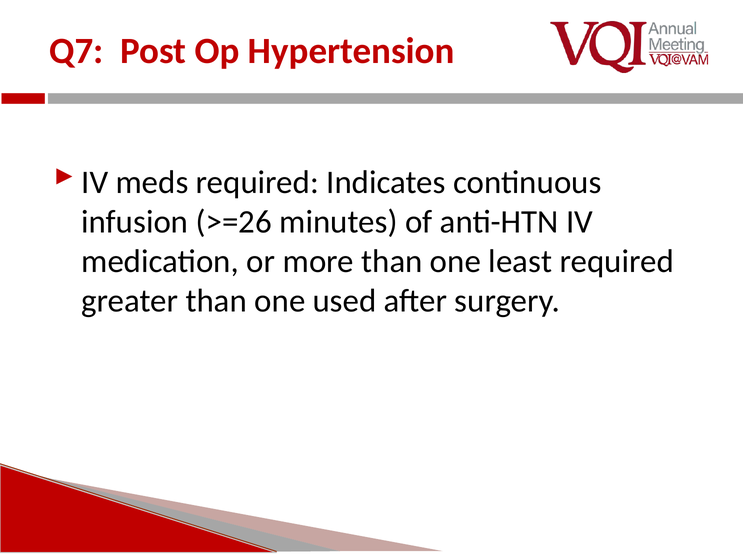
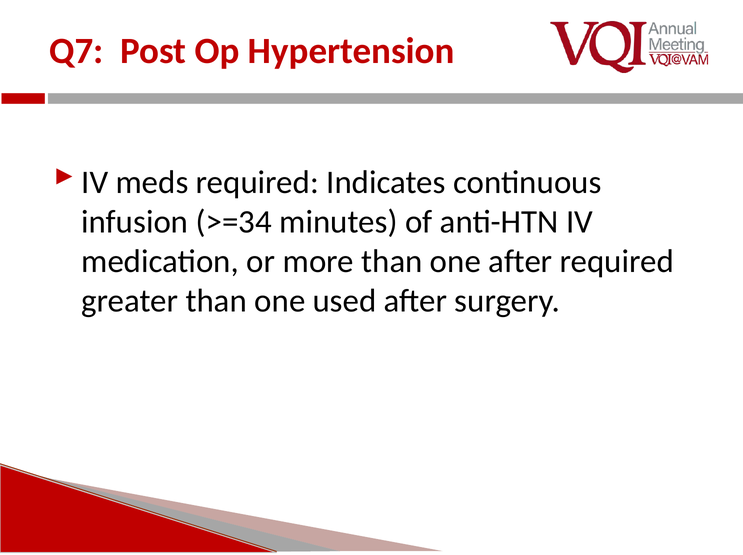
>=26: >=26 -> >=34 (234, 222)
one least: least -> after (520, 261)
